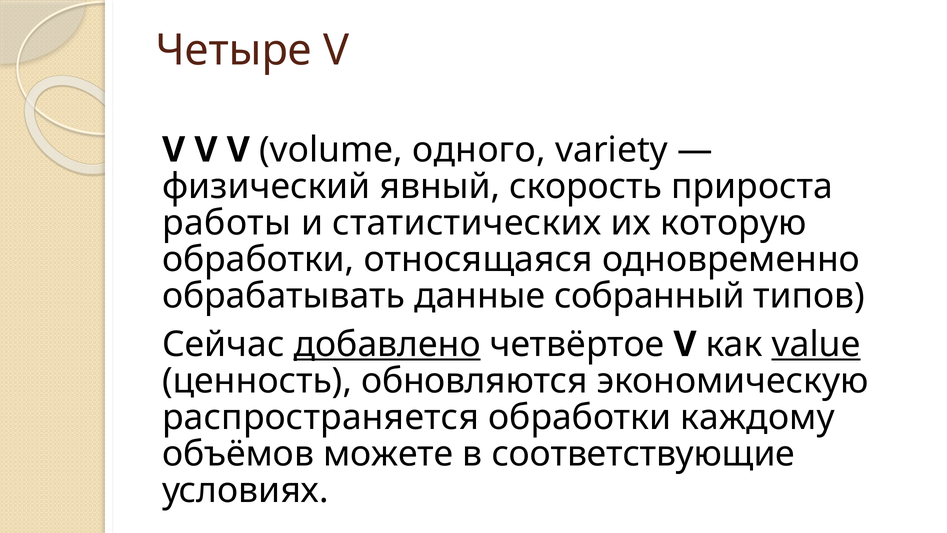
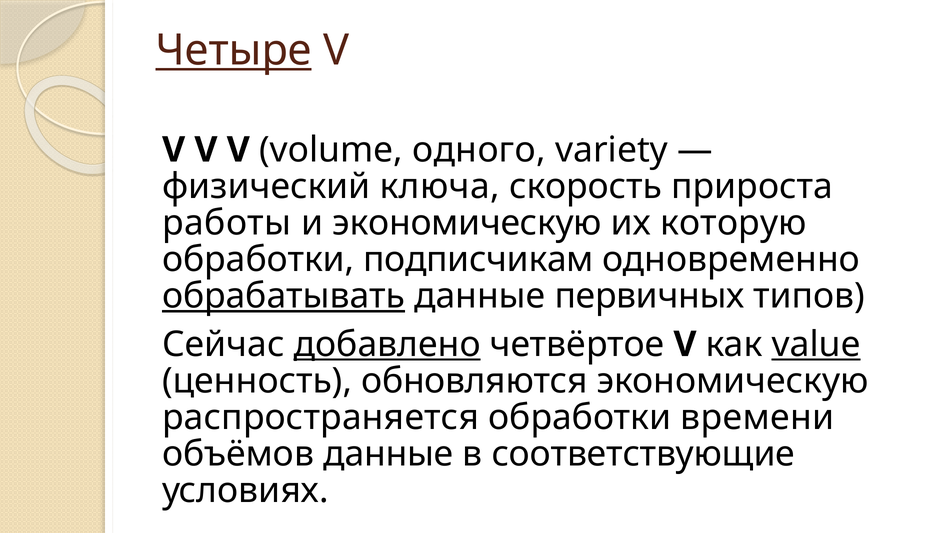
Четыре underline: none -> present (234, 50)
явный: явный -> ключа (440, 186)
и статистических: статистических -> экономическую (467, 223)
относящаяся: относящаяся -> подписчикам (478, 259)
обрабатывать underline: none -> present (284, 296)
собранный: собранный -> первичных (650, 296)
каждому: каждому -> времени (757, 417)
объёмов можете: можете -> данные (388, 454)
